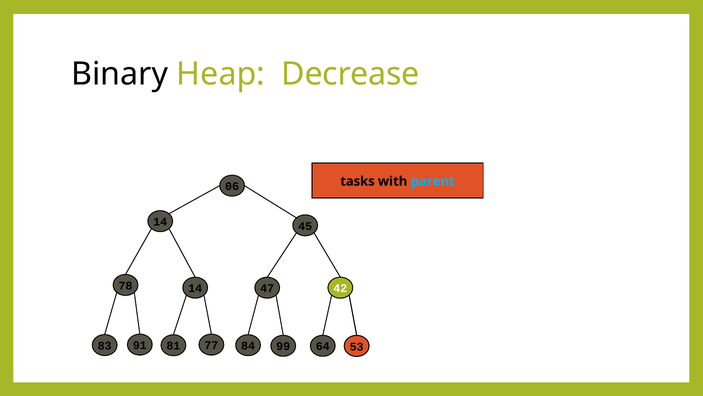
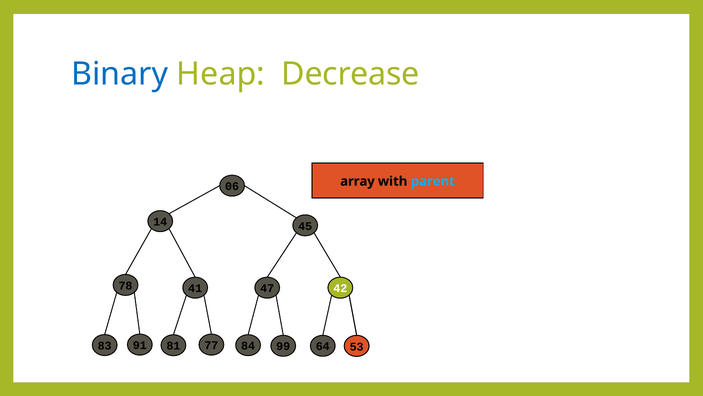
Binary colour: black -> blue (120, 74)
tasks: tasks -> array (357, 181)
78 14: 14 -> 41 (195, 288)
